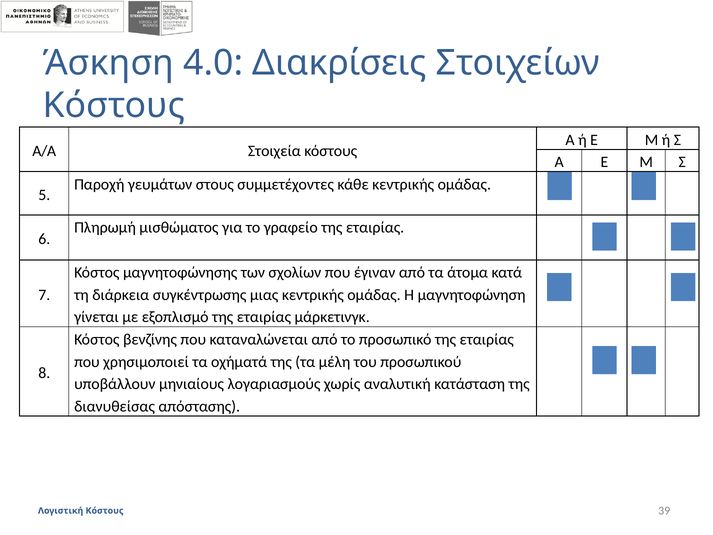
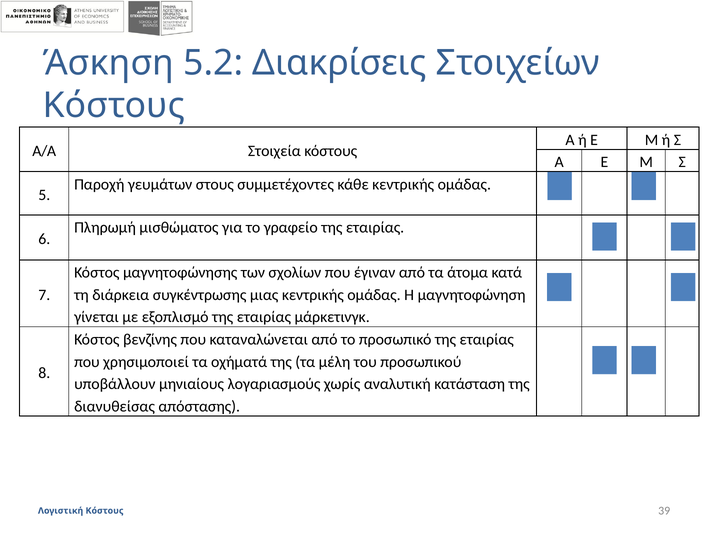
4.0: 4.0 -> 5.2 (213, 63)
